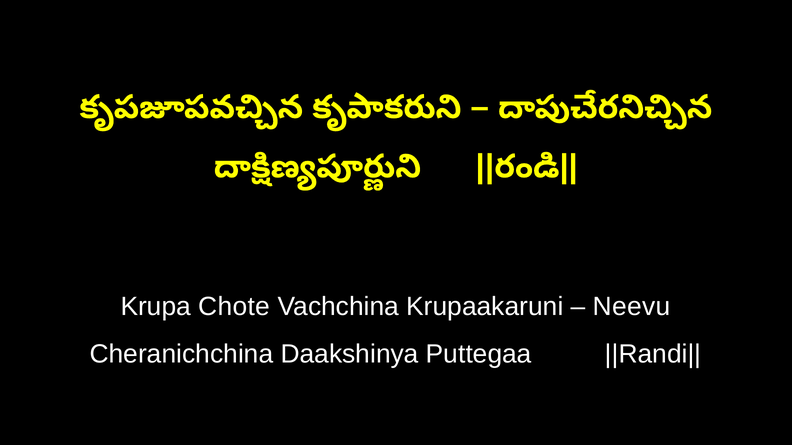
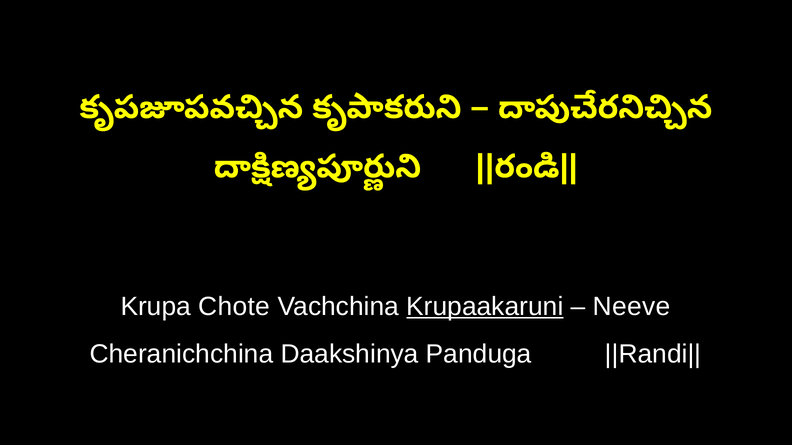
Krupaakaruni underline: none -> present (485, 307)
Neevu: Neevu -> Neeve (632, 307)
Puttegaa: Puttegaa -> Panduga (479, 354)
